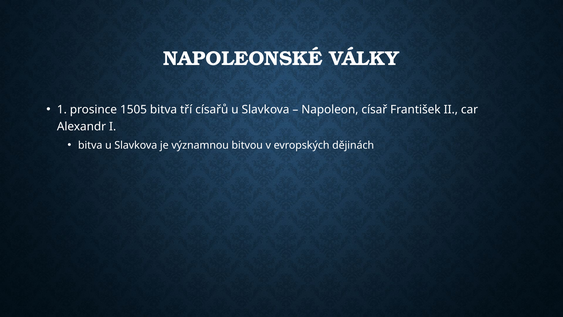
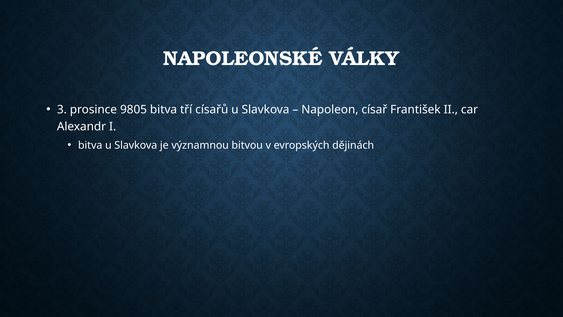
1: 1 -> 3 (62, 110)
1505: 1505 -> 9805 (134, 110)
